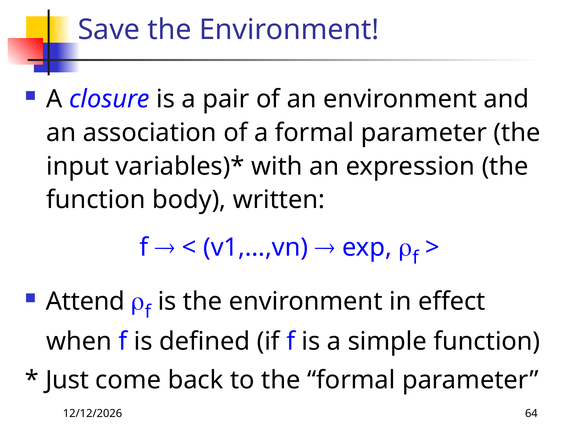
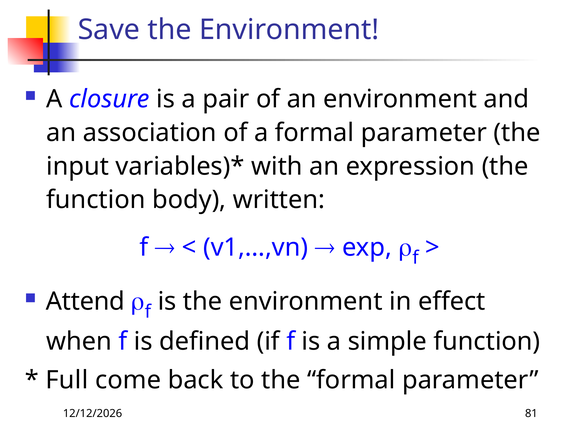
Just: Just -> Full (67, 380)
64: 64 -> 81 (531, 414)
